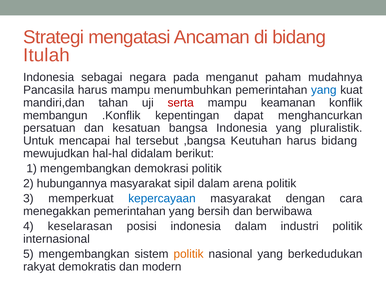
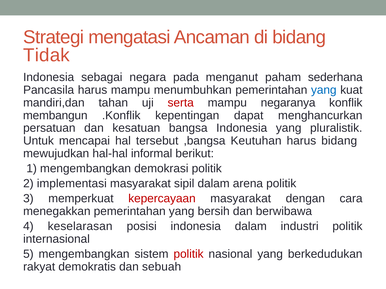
Itulah: Itulah -> Tidak (46, 55)
mudahnya: mudahnya -> sederhana (335, 77)
keamanan: keamanan -> negaranya (288, 103)
didalam: didalam -> informal (152, 154)
hubungannya: hubungannya -> implementasi (72, 184)
kepercayaan colour: blue -> red (162, 199)
politik colour: orange -> red (189, 254)
modern: modern -> sebuah (162, 267)
